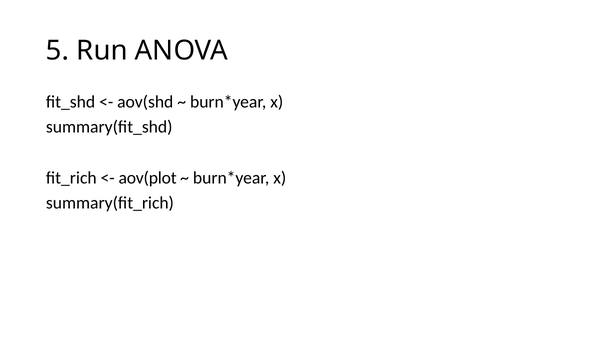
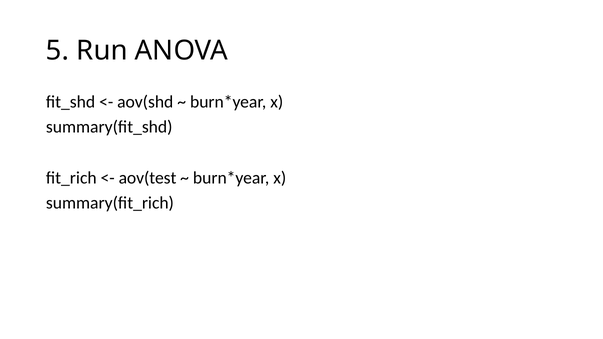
aov(plot: aov(plot -> aov(test (148, 178)
